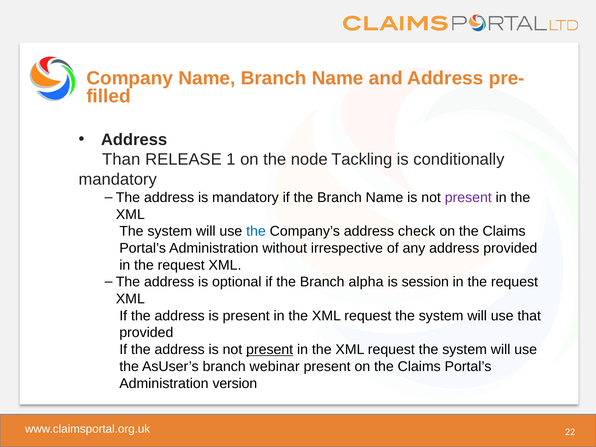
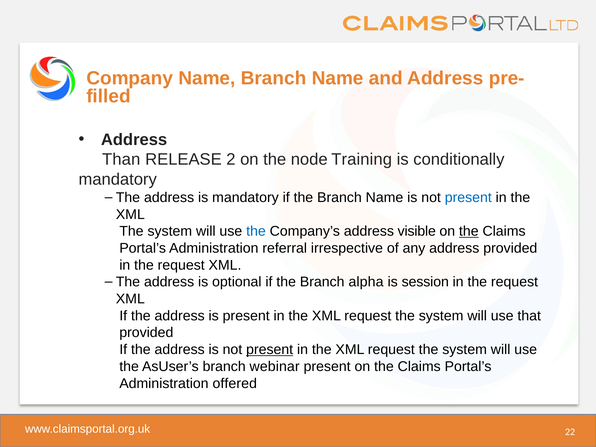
1: 1 -> 2 (231, 159)
Tackling: Tackling -> Training (362, 159)
present colour: purple -> blue (468, 198)
check: check -> visible (417, 231)
the underline: none -> present (469, 231)
without: without -> referral (285, 248)
version: version -> offered (235, 383)
